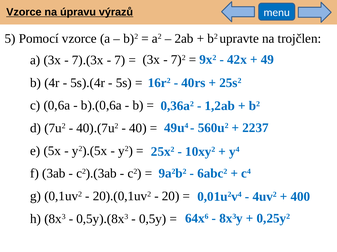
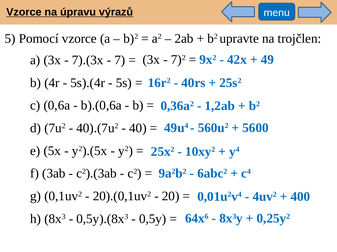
2237: 2237 -> 5600 (256, 128)
